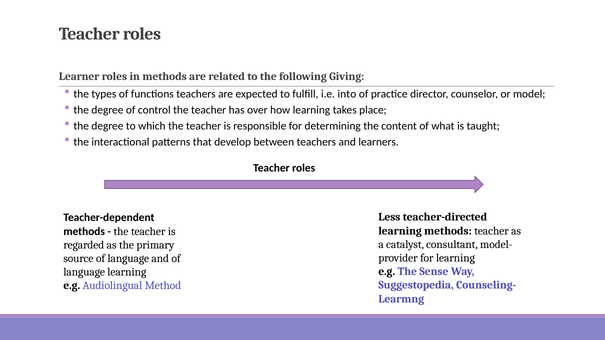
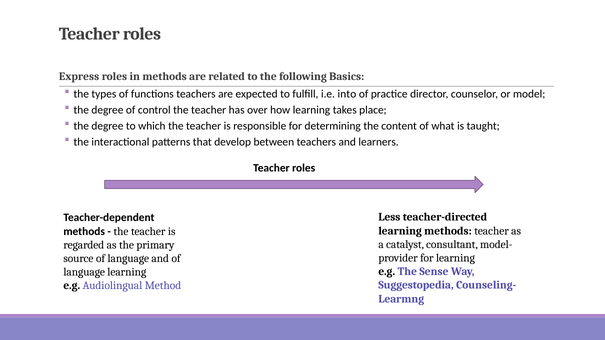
Learner: Learner -> Express (79, 77)
Giving: Giving -> Basics (347, 77)
